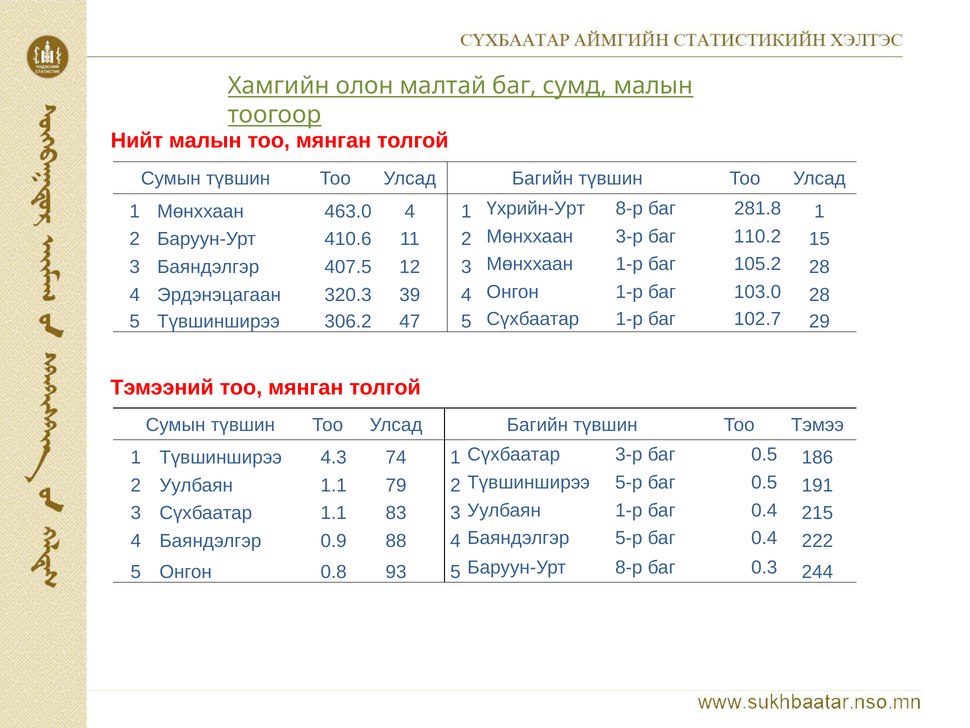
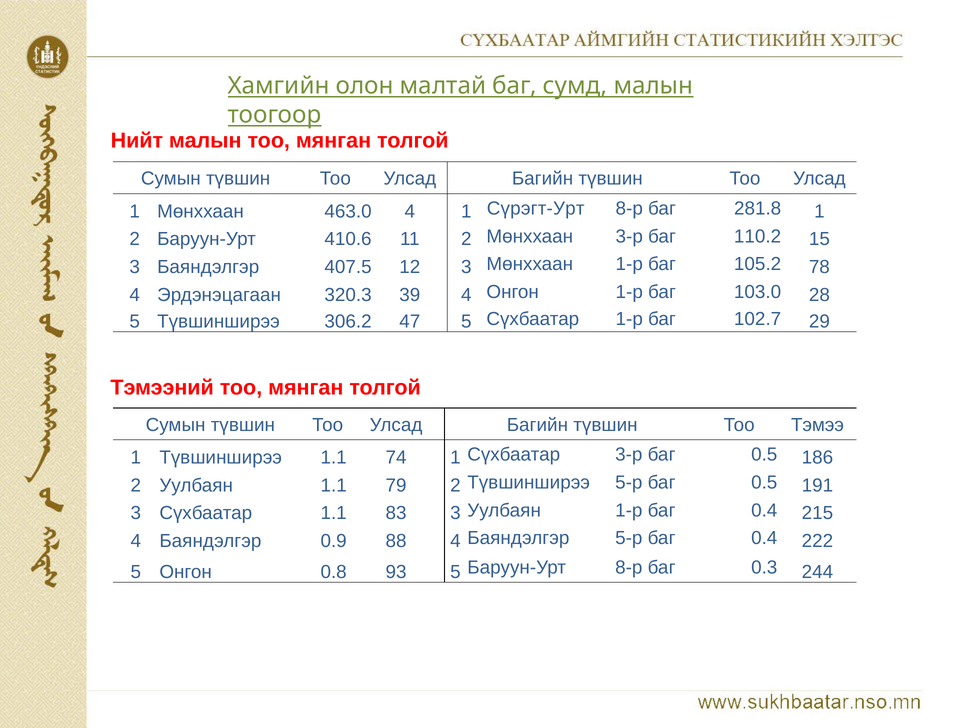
Үхрийн-Урт: Үхрийн-Урт -> Сүрэгт-Урт (536, 208)
105.2 28: 28 -> 78 (819, 267)
Түвшинширээ 4.3: 4.3 -> 1.1 (334, 457)
